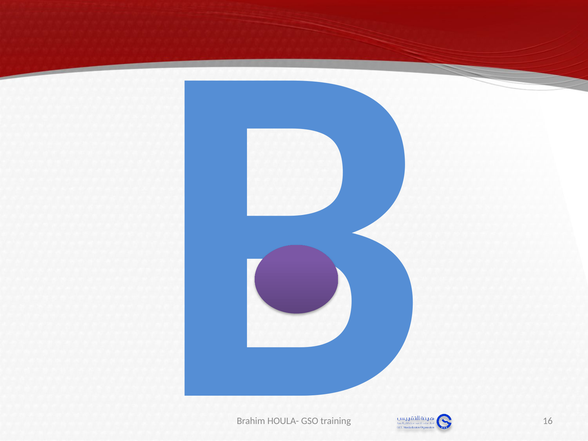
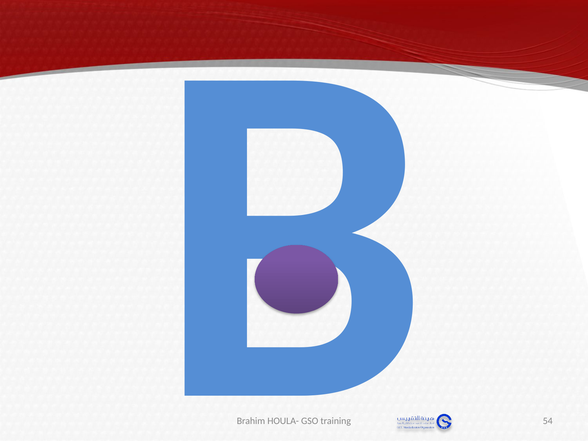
16: 16 -> 54 (548, 421)
